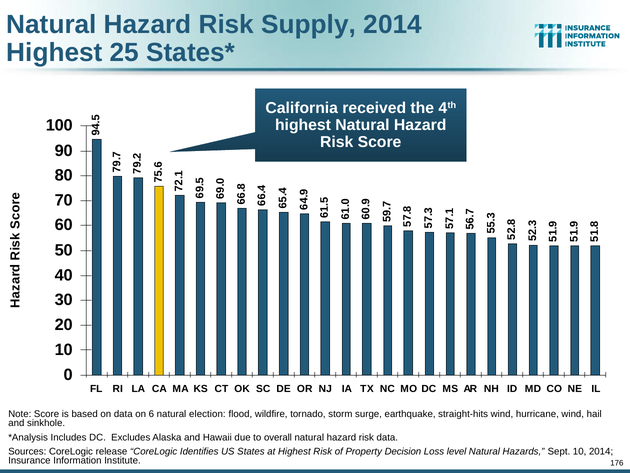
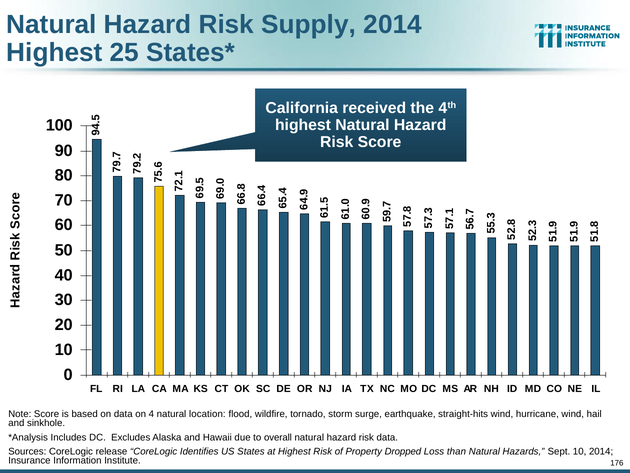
on 6: 6 -> 4 (151, 414)
election: election -> location (207, 414)
Decision: Decision -> Dropped (403, 451)
level: level -> than (456, 451)
